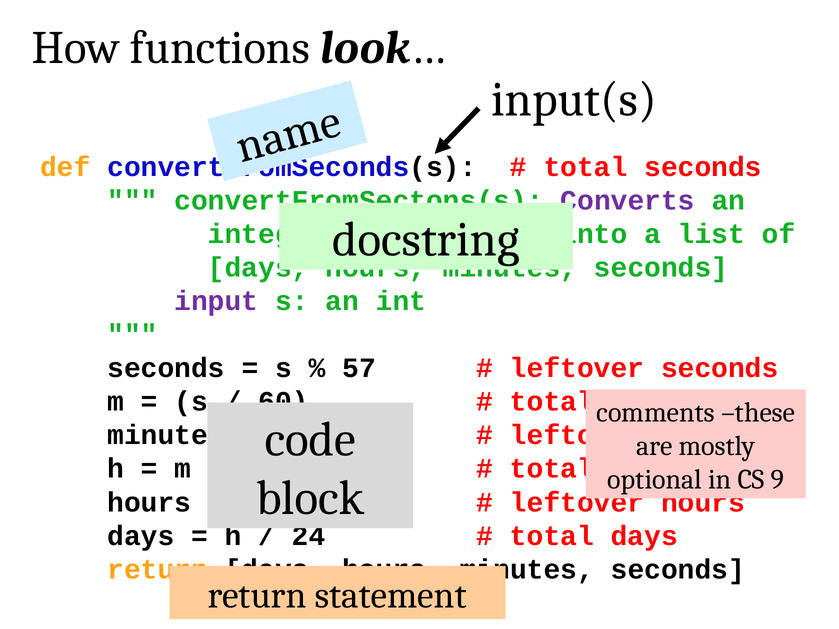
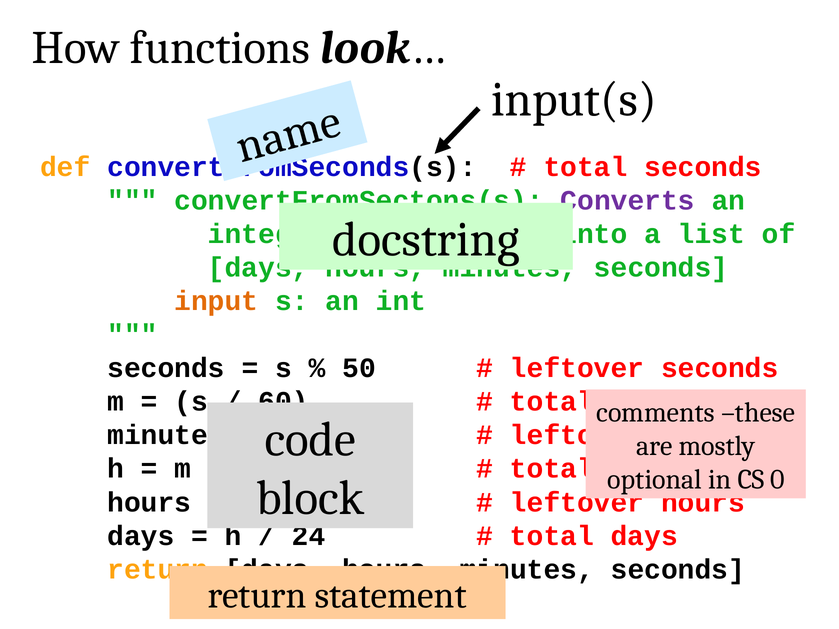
input colour: purple -> orange (216, 301)
57: 57 -> 50 (359, 368)
9: 9 -> 0 (778, 480)
